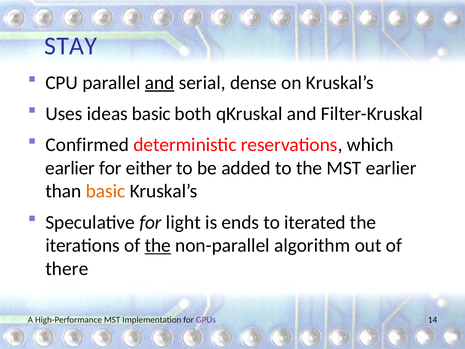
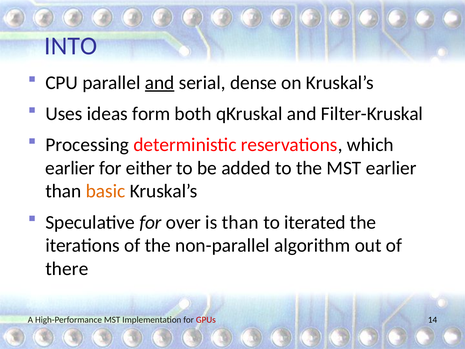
STAY: STAY -> INTO (71, 46)
ideas basic: basic -> form (151, 114)
Confirmed: Confirmed -> Processing (87, 145)
light: light -> over (183, 222)
is ends: ends -> than (240, 222)
the underline: present -> none (158, 245)
GPUs colour: purple -> red (206, 320)
